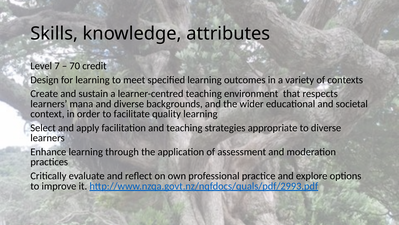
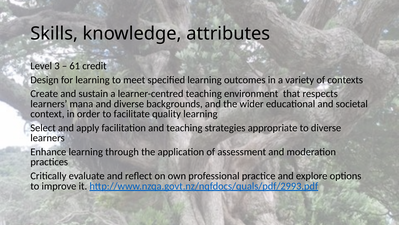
7: 7 -> 3 (57, 66)
70: 70 -> 61 (75, 66)
